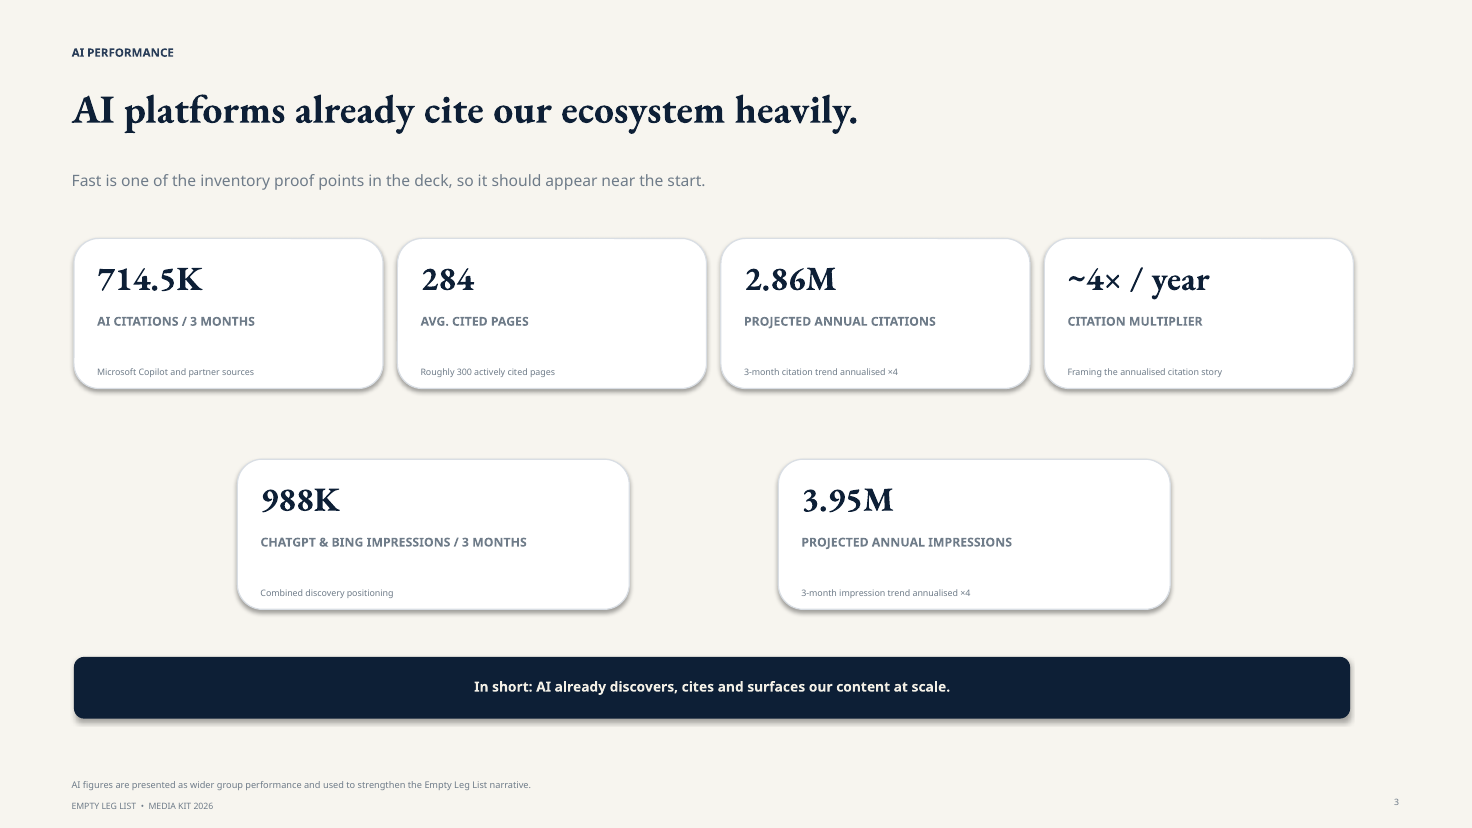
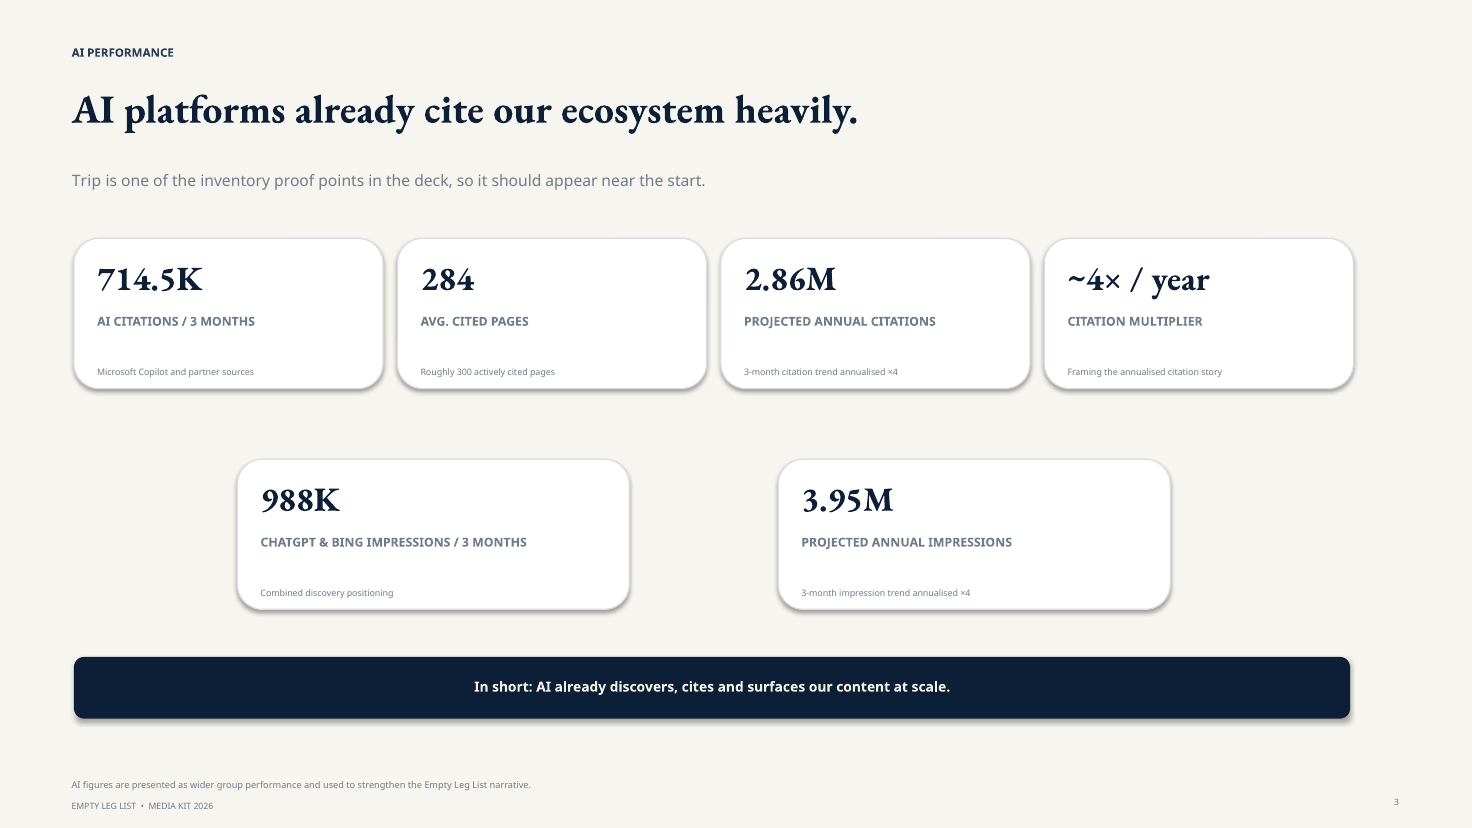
Fast: Fast -> Trip (87, 182)
